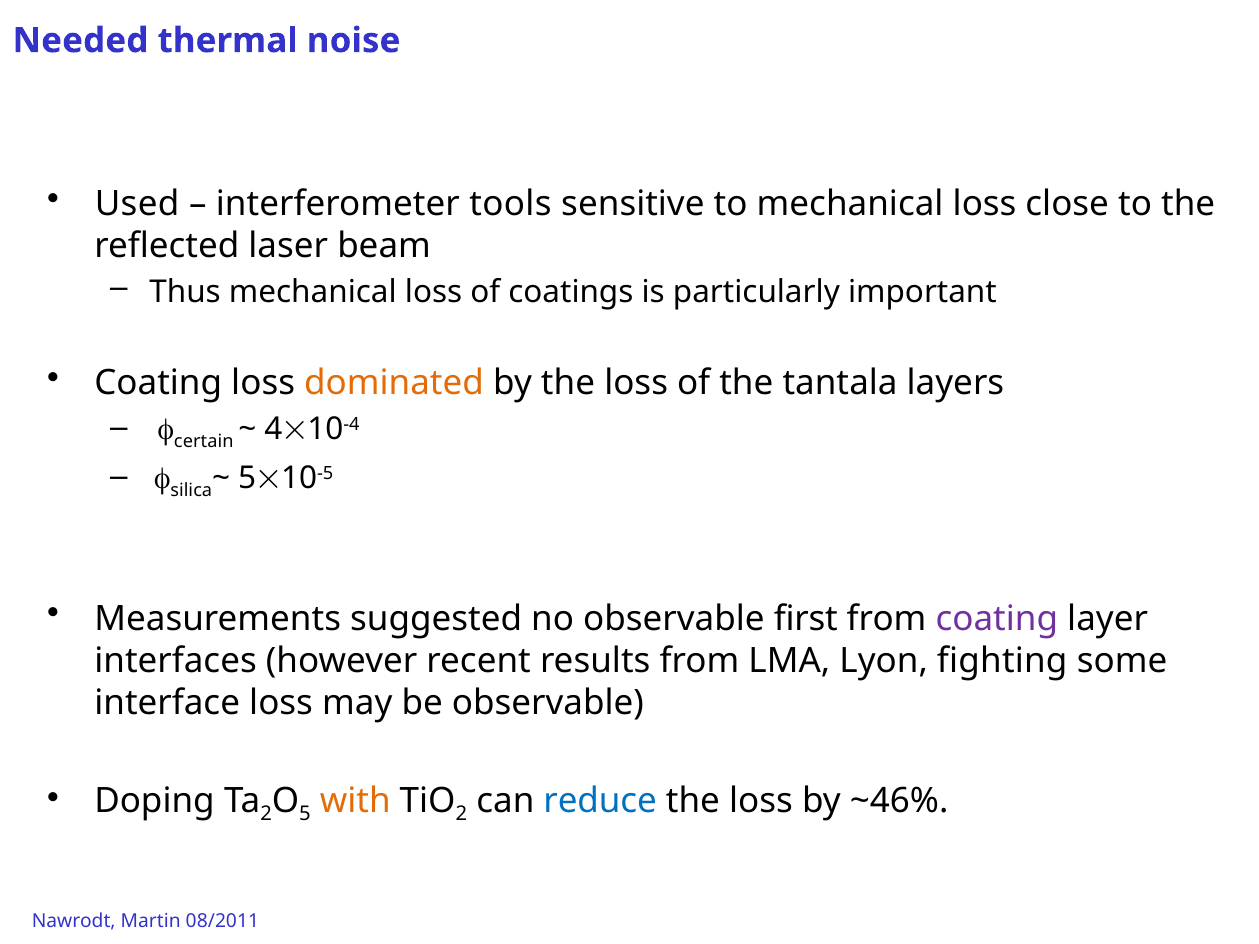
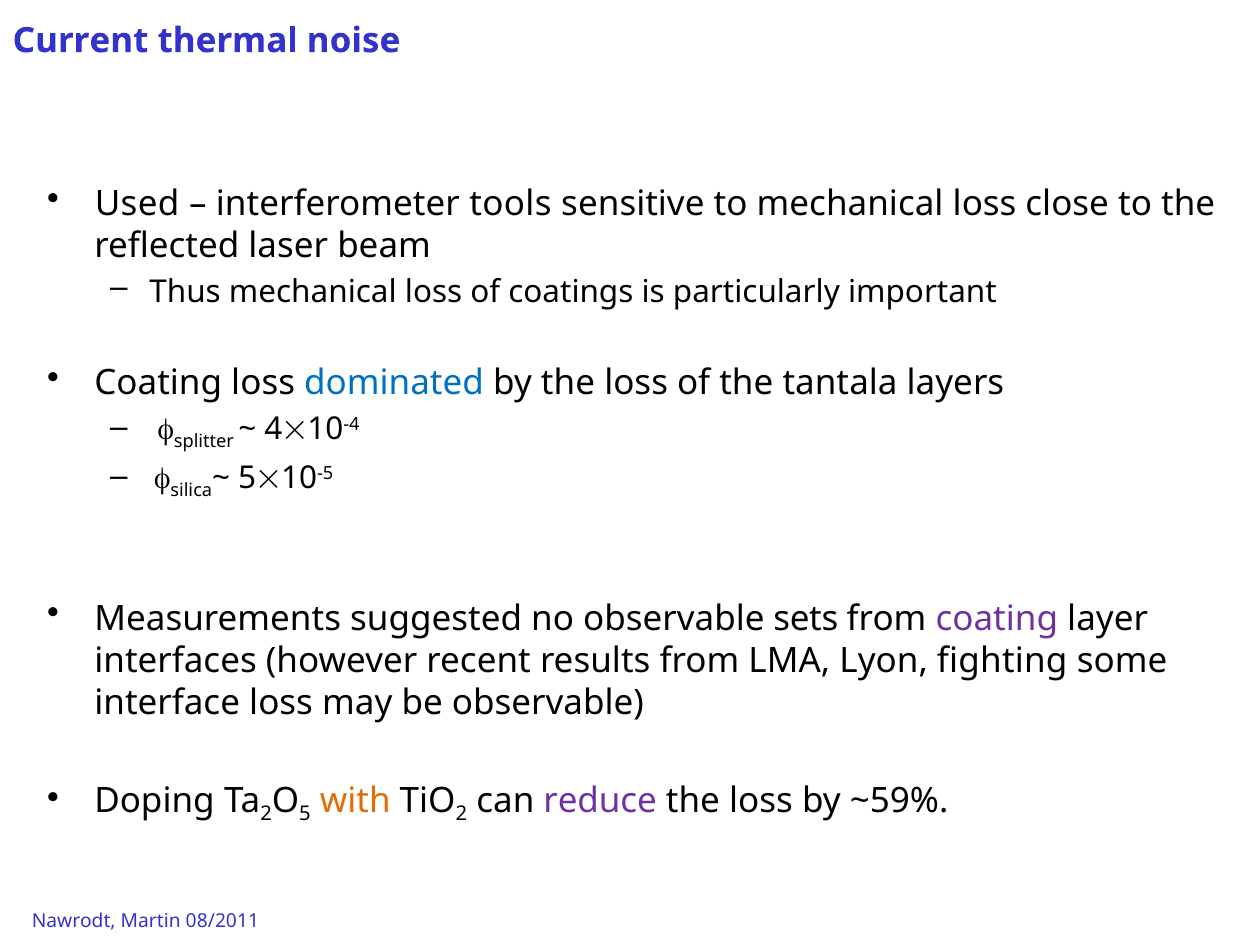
Needed: Needed -> Current (80, 41)
dominated colour: orange -> blue (394, 383)
certain: certain -> splitter (204, 442)
first: first -> sets (806, 619)
reduce colour: blue -> purple (600, 801)
~46%: ~46% -> ~59% (899, 801)
